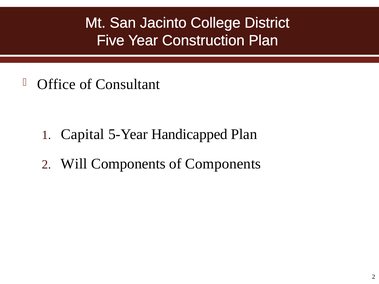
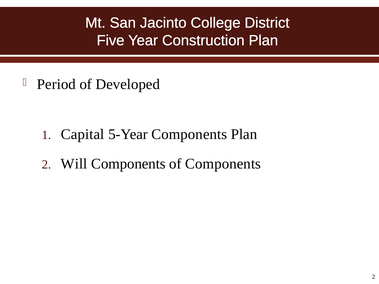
Office: Office -> Period (56, 84)
Consultant: Consultant -> Developed (128, 84)
5-Year Handicapped: Handicapped -> Components (189, 134)
